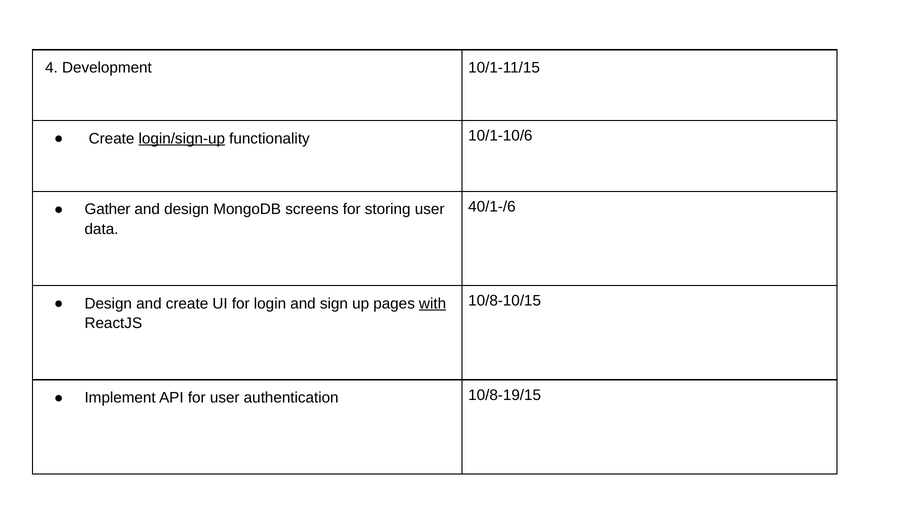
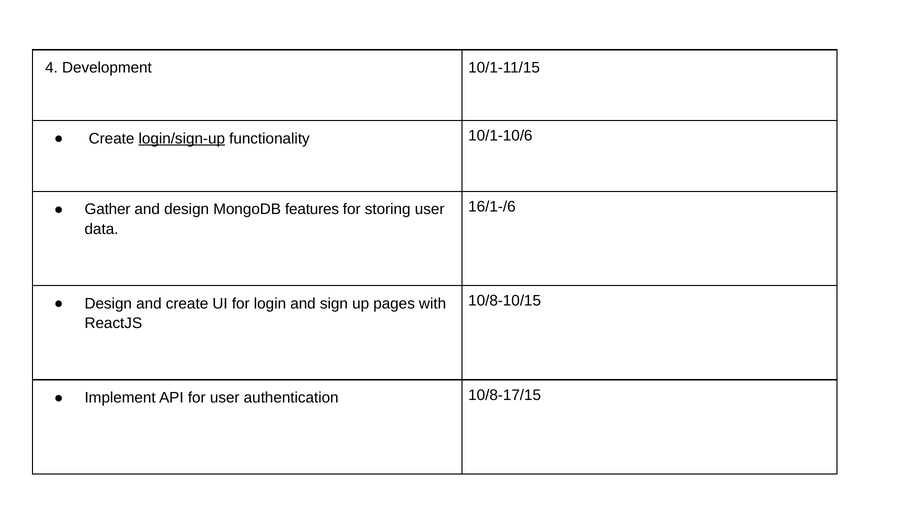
40/1-/6: 40/1-/6 -> 16/1-/6 (492, 207)
screens: screens -> features (312, 209)
with underline: present -> none (433, 303)
10/8-19/15: 10/8-19/15 -> 10/8-17/15 (505, 394)
